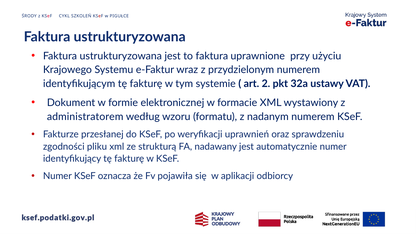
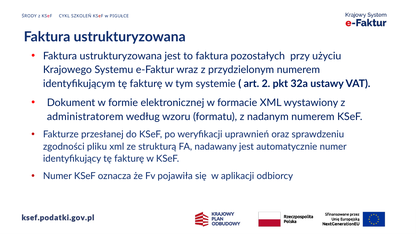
uprawnione: uprawnione -> pozostałych (258, 56)
